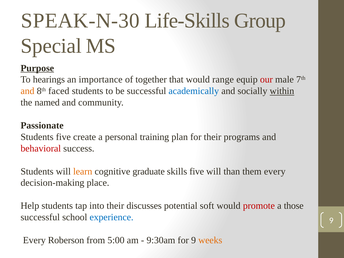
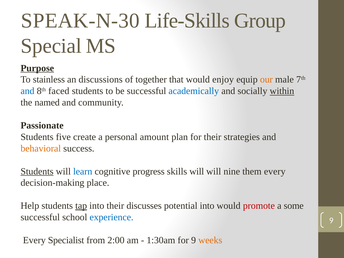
hearings: hearings -> stainless (49, 80)
importance: importance -> discussions (101, 80)
range: range -> enjoy (223, 80)
our colour: red -> orange (266, 80)
and colour: orange -> blue (27, 91)
training: training -> amount (154, 137)
programs: programs -> strategies (242, 137)
behavioral colour: red -> orange (41, 148)
Students underline: none -> present (37, 171)
learn colour: orange -> blue (83, 171)
graduate: graduate -> progress (149, 171)
skills five: five -> will (197, 171)
than: than -> nine (232, 171)
tap underline: none -> present (81, 206)
potential soft: soft -> into (207, 206)
those: those -> some (294, 206)
Roberson: Roberson -> Specialist (66, 240)
5:00: 5:00 -> 2:00 (116, 240)
9:30am: 9:30am -> 1:30am (161, 240)
